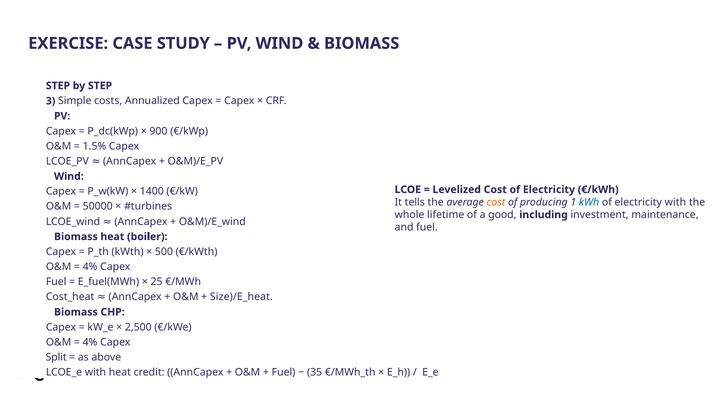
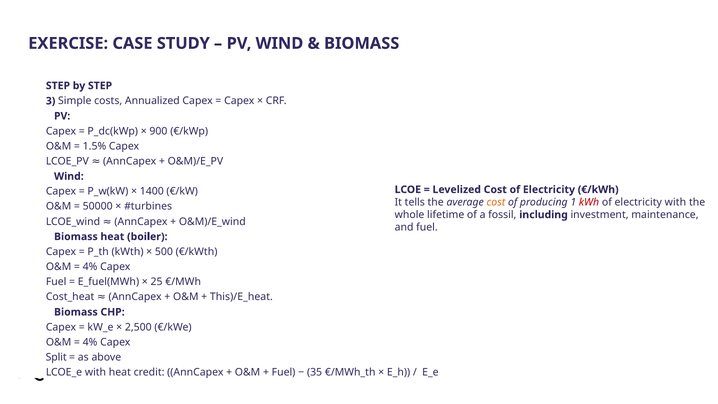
kWh colour: blue -> red (589, 202)
good: good -> fossil (502, 215)
Size)/E_heat: Size)/E_heat -> This)/E_heat (241, 297)
